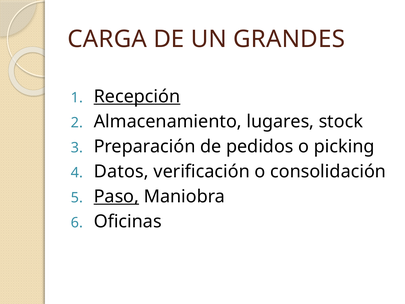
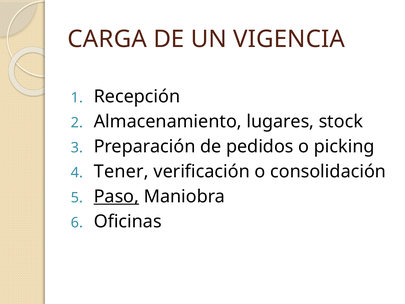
GRANDES: GRANDES -> VIGENCIA (289, 39)
Recepción underline: present -> none (137, 96)
Datos: Datos -> Tener (121, 171)
